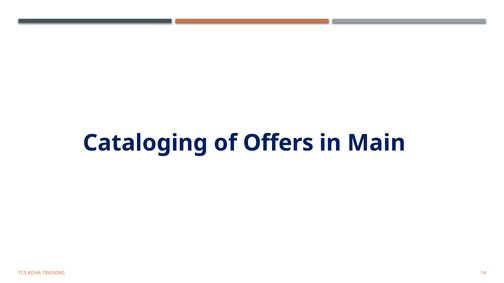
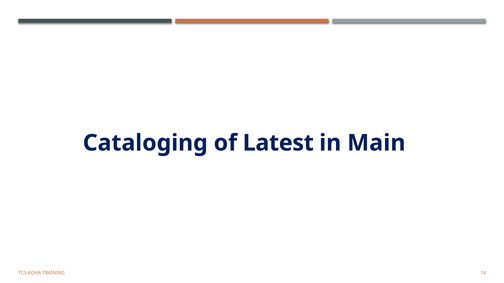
Offers: Offers -> Latest (278, 143)
